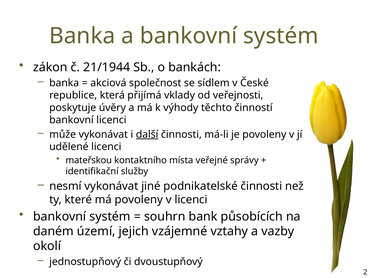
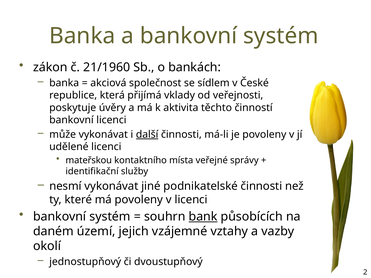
21/1944: 21/1944 -> 21/1960 (107, 67)
výhody: výhody -> aktivita (181, 108)
bank underline: none -> present (203, 217)
